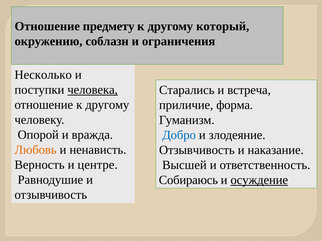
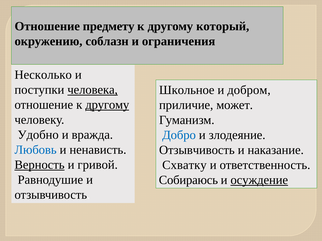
Старались: Старались -> Школьное (187, 90)
встреча: встреча -> добром (249, 90)
другому underline: none -> present (107, 105)
форма: форма -> может (235, 105)
Опорой: Опорой -> Удобно (38, 135)
Любовь colour: orange -> blue (36, 150)
Верность underline: none -> present (40, 165)
центре: центре -> гривой (98, 165)
Высшей: Высшей -> Схватку (184, 165)
